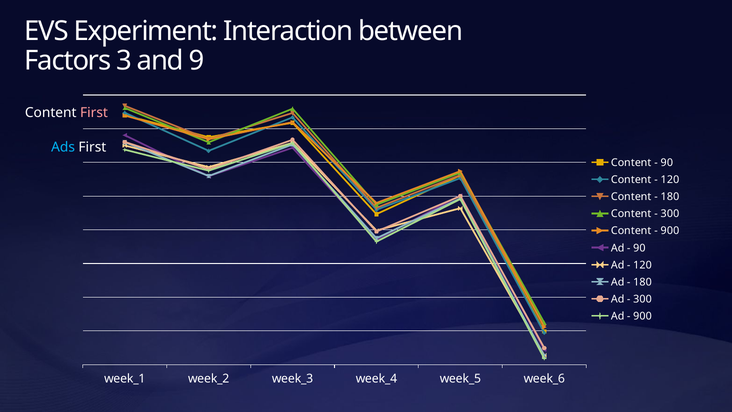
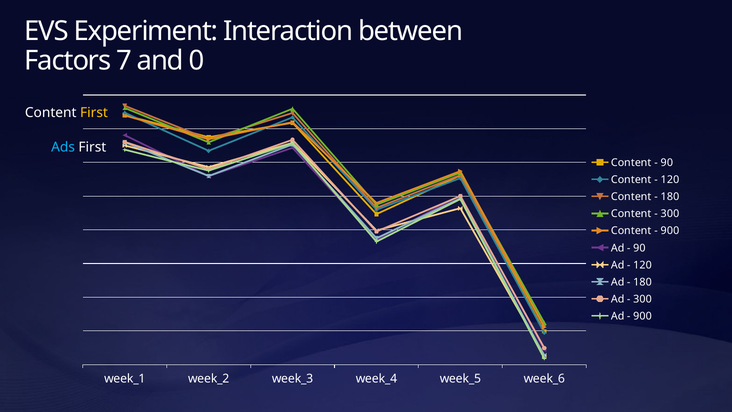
3: 3 -> 7 (124, 61)
9: 9 -> 0 (196, 61)
First colour: pink -> yellow (94, 113)
